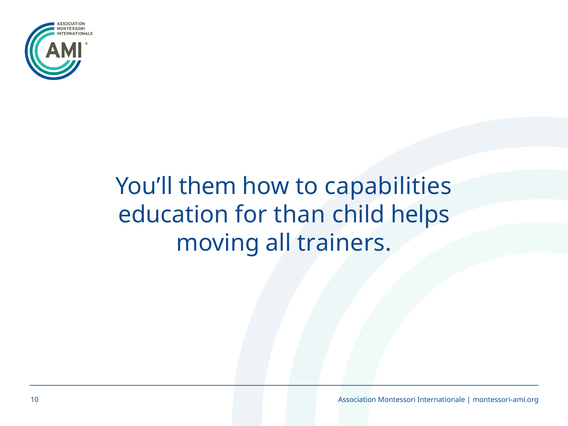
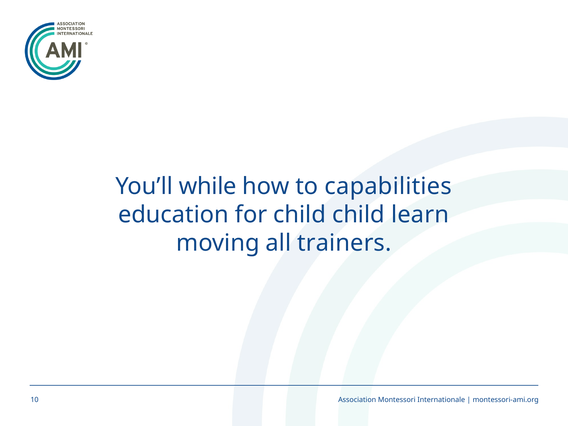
them: them -> while (208, 186)
for than: than -> child (300, 215)
helps: helps -> learn (420, 215)
